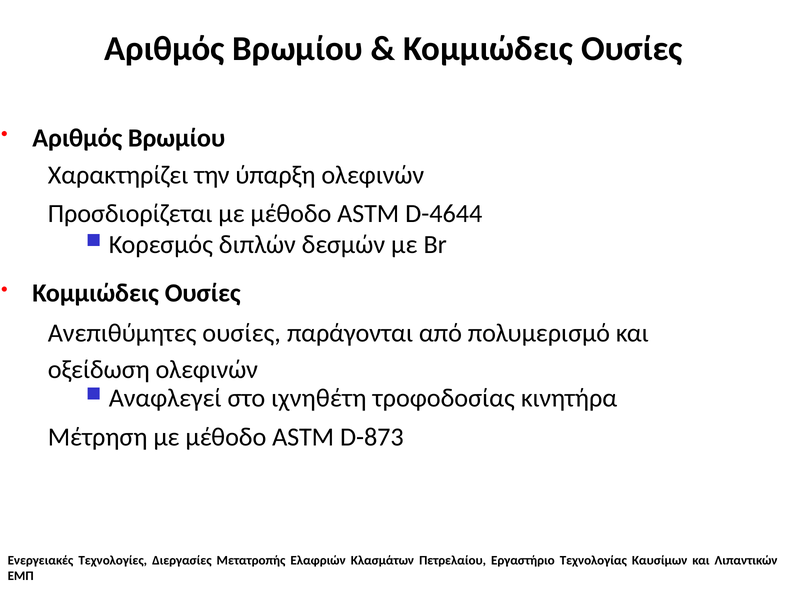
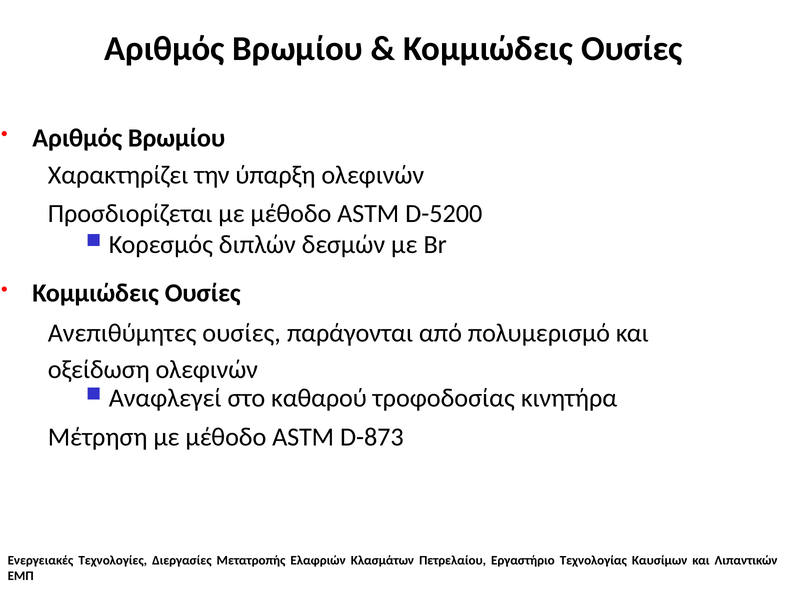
D-4644: D-4644 -> D-5200 (444, 214)
ιχνηθέτη: ιχνηθέτη -> καθαρού (319, 399)
